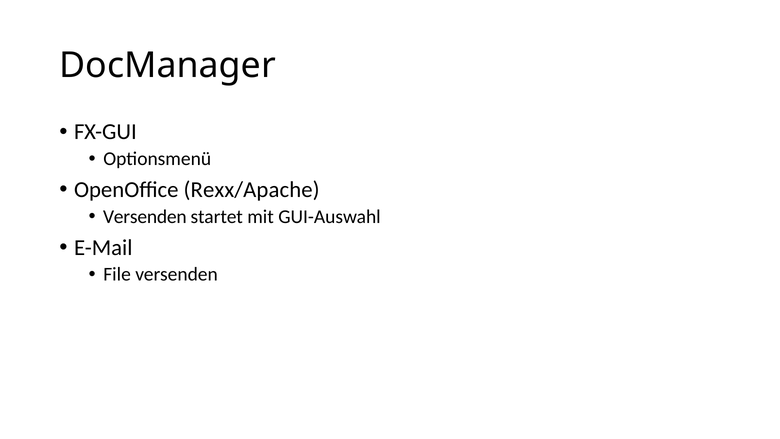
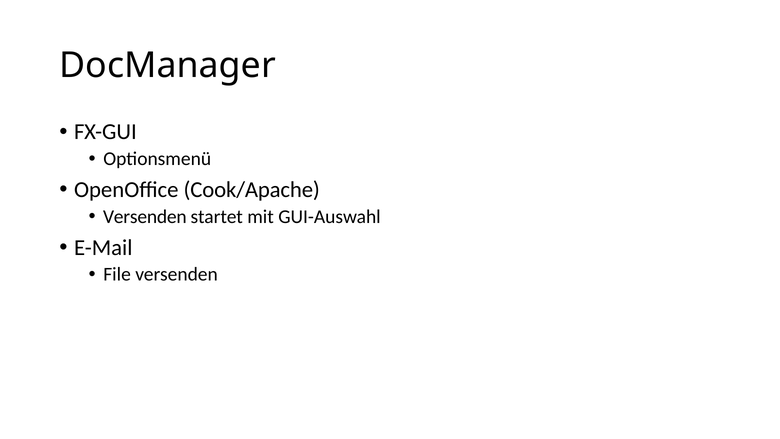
Rexx/Apache: Rexx/Apache -> Cook/Apache (252, 190)
